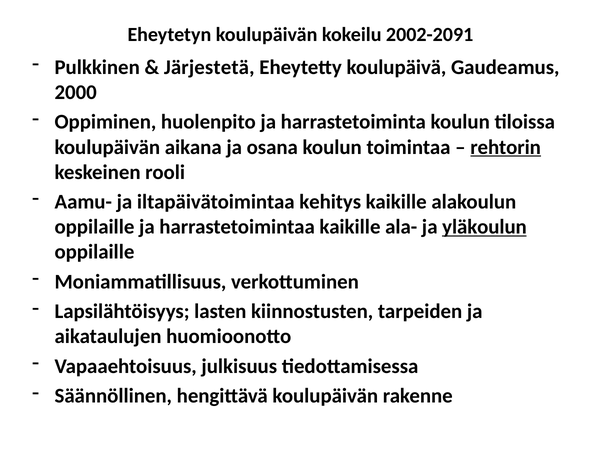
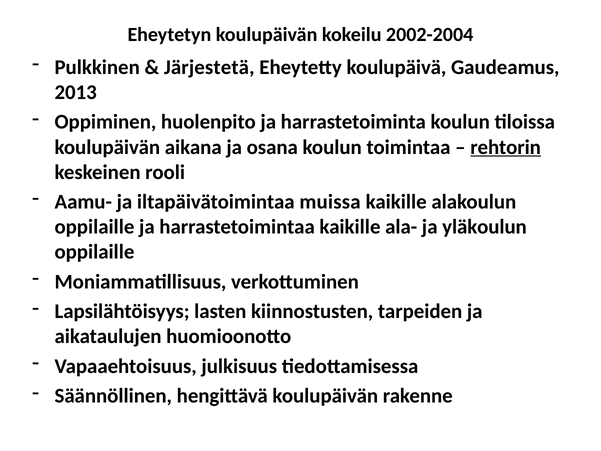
2002-2091: 2002-2091 -> 2002-2004 (430, 34)
2000: 2000 -> 2013 (76, 92)
kehitys: kehitys -> muissa (330, 202)
yläkoulun underline: present -> none (485, 227)
